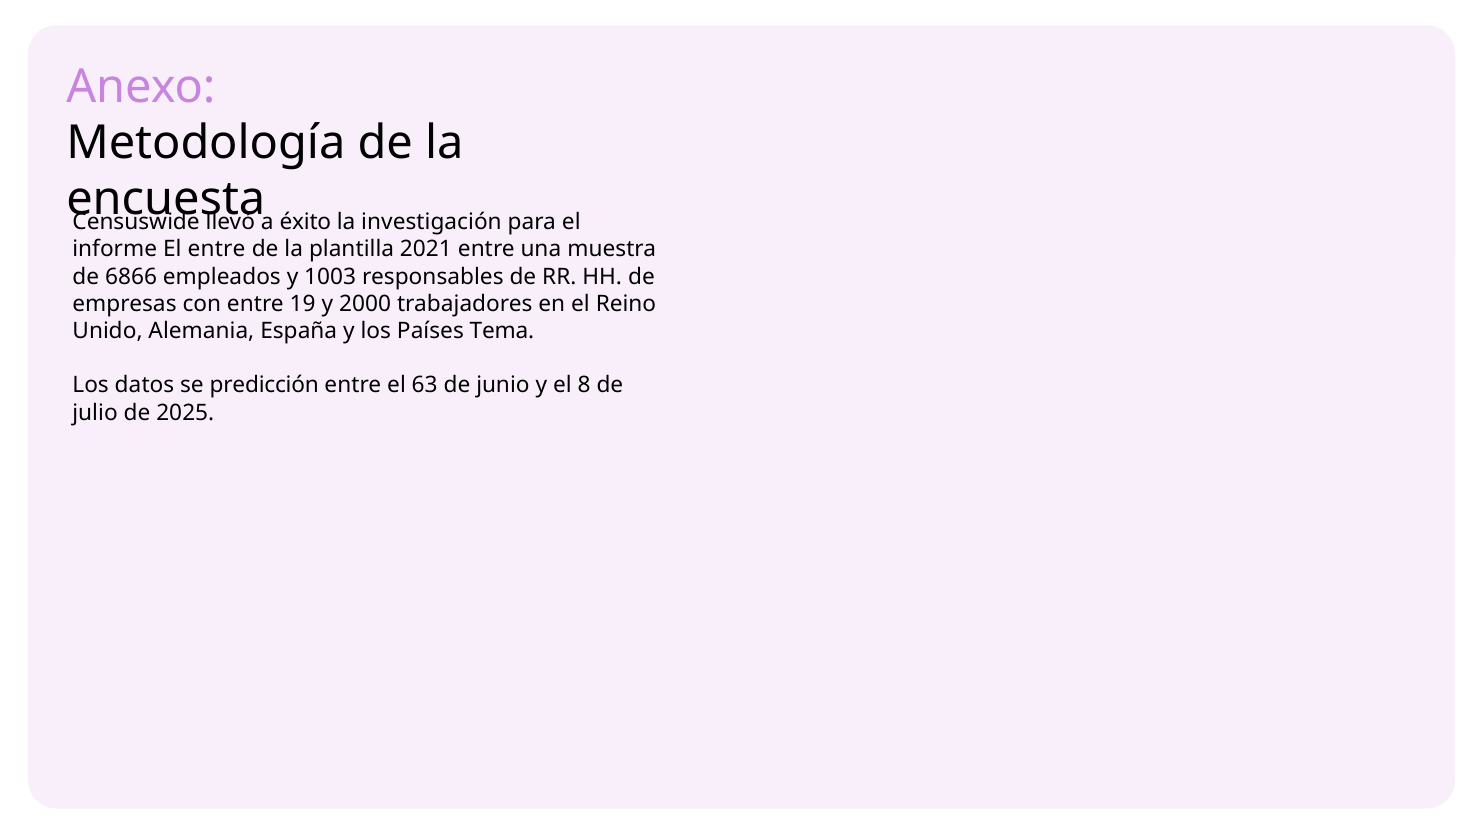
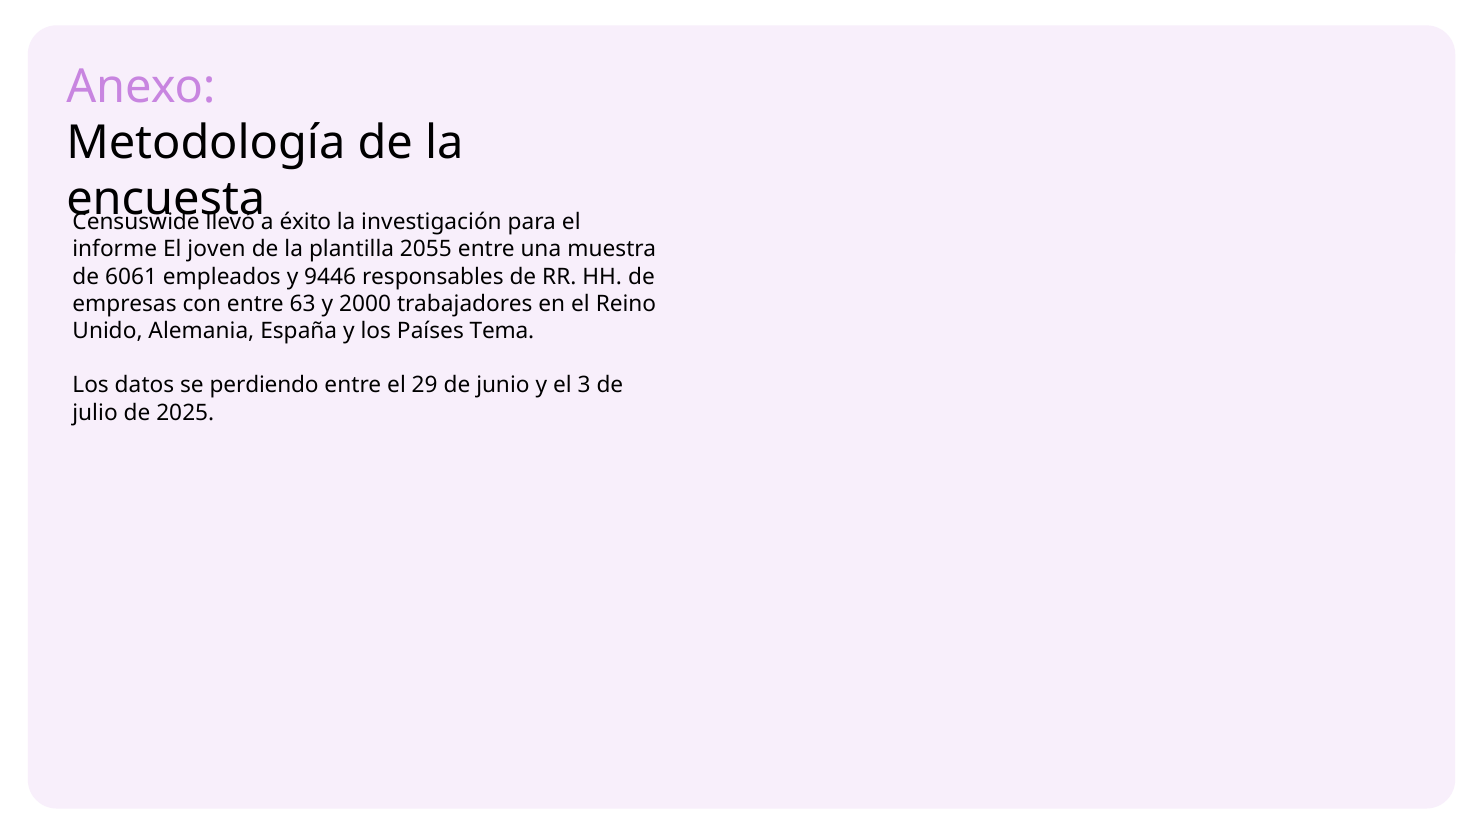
El entre: entre -> joven (217, 249)
2021: 2021 -> 2055 (426, 249)
6866: 6866 -> 6061 (131, 277)
1003: 1003 -> 9446 (330, 277)
19: 19 -> 63 (303, 304)
predicción: predicción -> perdiendo (264, 385)
63: 63 -> 29 (425, 385)
8: 8 -> 3 (584, 385)
